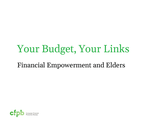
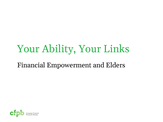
Budget: Budget -> Ability (59, 49)
